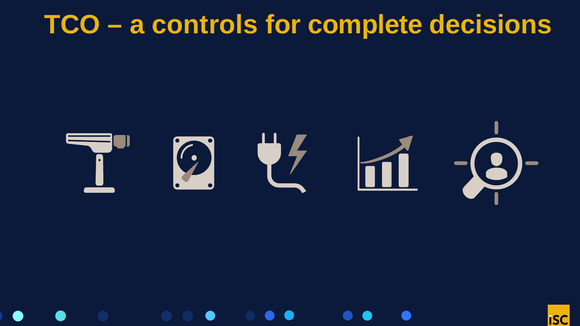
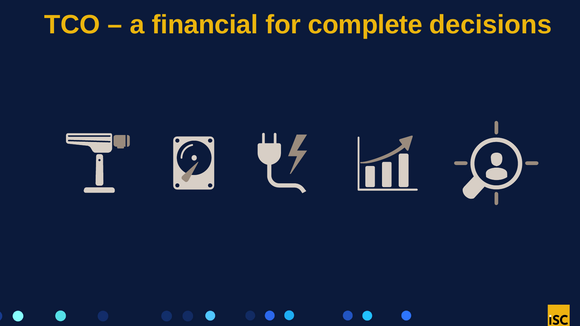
controls: controls -> financial (205, 25)
